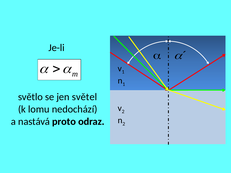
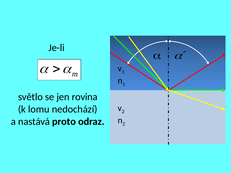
světel: světel -> rovina (85, 97)
